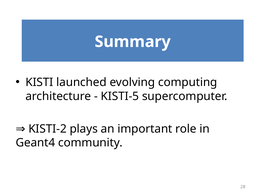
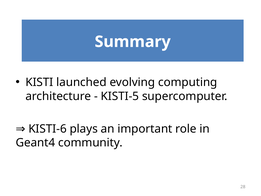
KISTI-2: KISTI-2 -> KISTI-6 (48, 129)
